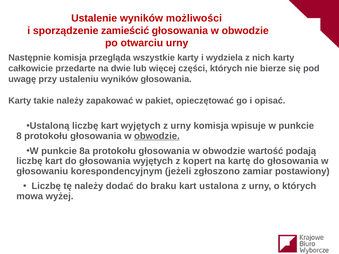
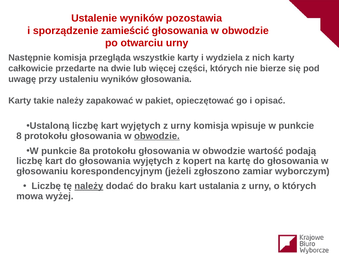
możliwości: możliwości -> pozostawia (194, 18)
postawiony: postawiony -> wyborczym (302, 171)
należy underline: none -> present (89, 186)
ustalona: ustalona -> ustalania (219, 186)
